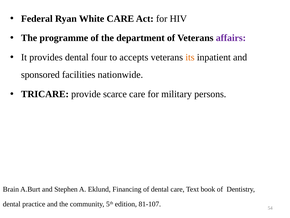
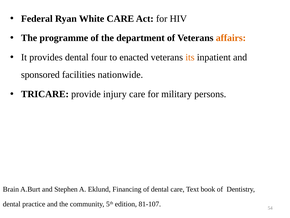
affairs colour: purple -> orange (231, 38)
accepts: accepts -> enacted (134, 57)
scarce: scarce -> injury (115, 94)
